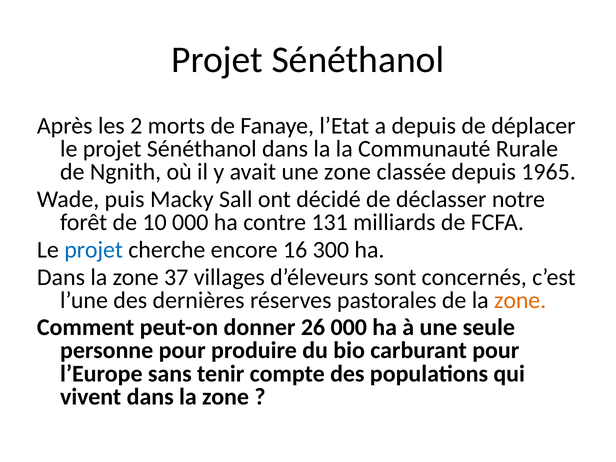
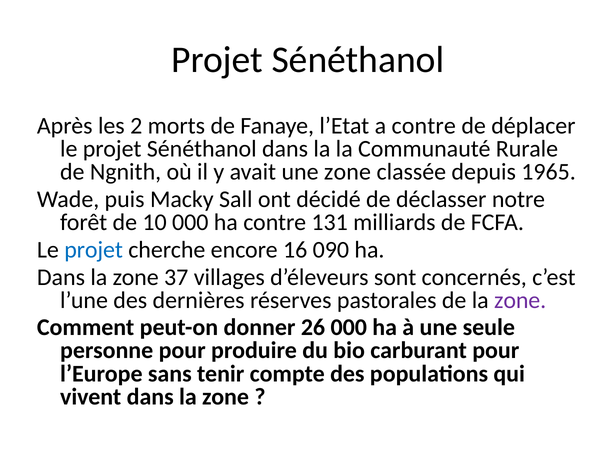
a depuis: depuis -> contre (424, 126)
300: 300 -> 090 (331, 250)
zone colour: orange -> purple (520, 300)
